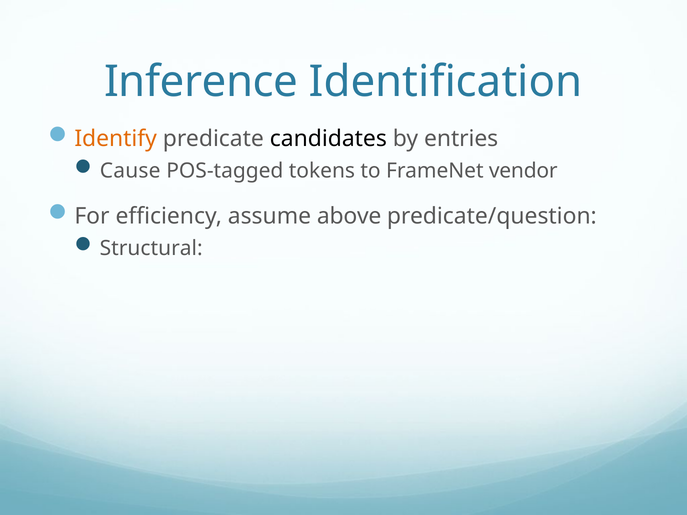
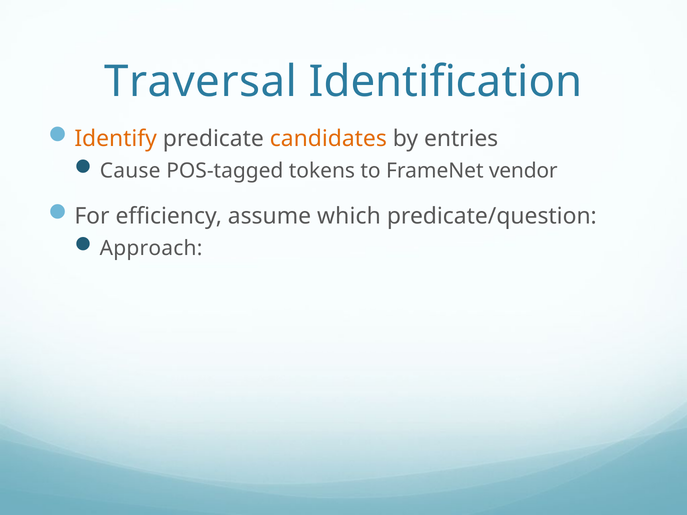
Inference: Inference -> Traversal (201, 82)
candidates colour: black -> orange (328, 139)
above: above -> which (349, 216)
Structural: Structural -> Approach (151, 248)
